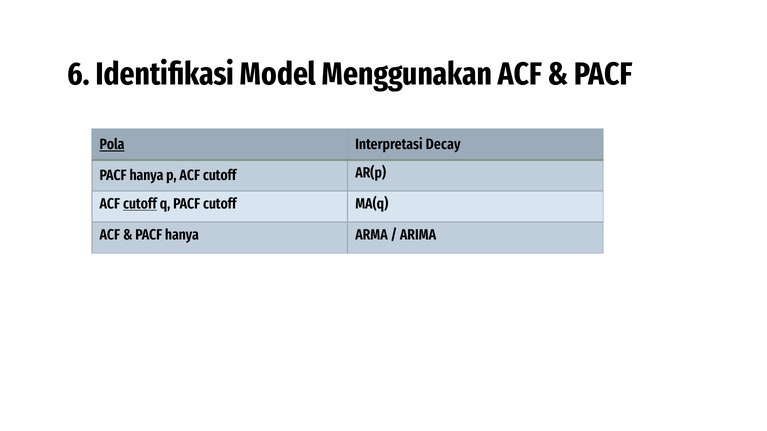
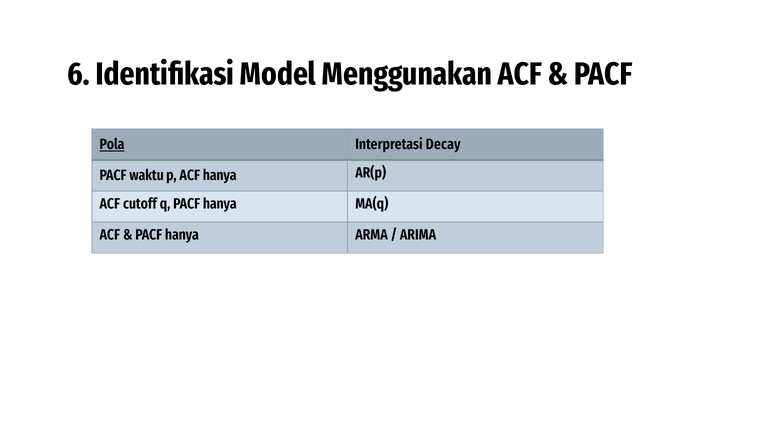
hanya: hanya -> waktu (147, 176)
p ACF cutoff: cutoff -> hanya (220, 176)
cutoff underline: present -> none (140, 204)
q PACF cutoff: cutoff -> hanya (220, 204)
